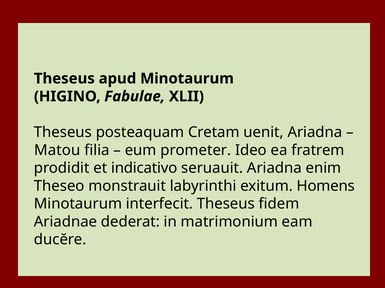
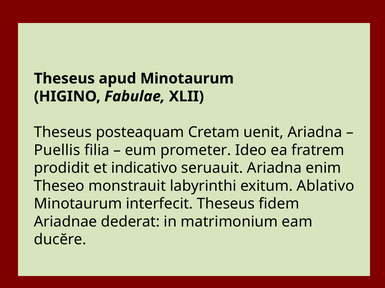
Matou: Matou -> Puellis (57, 150)
Homens: Homens -> Ablativo (326, 186)
